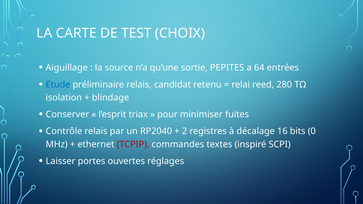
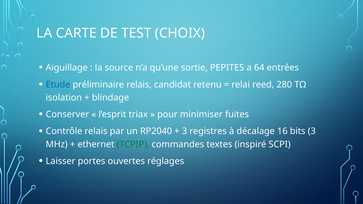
2: 2 -> 3 (185, 131)
bits 0: 0 -> 3 (312, 131)
TCPIP colour: red -> green (133, 144)
